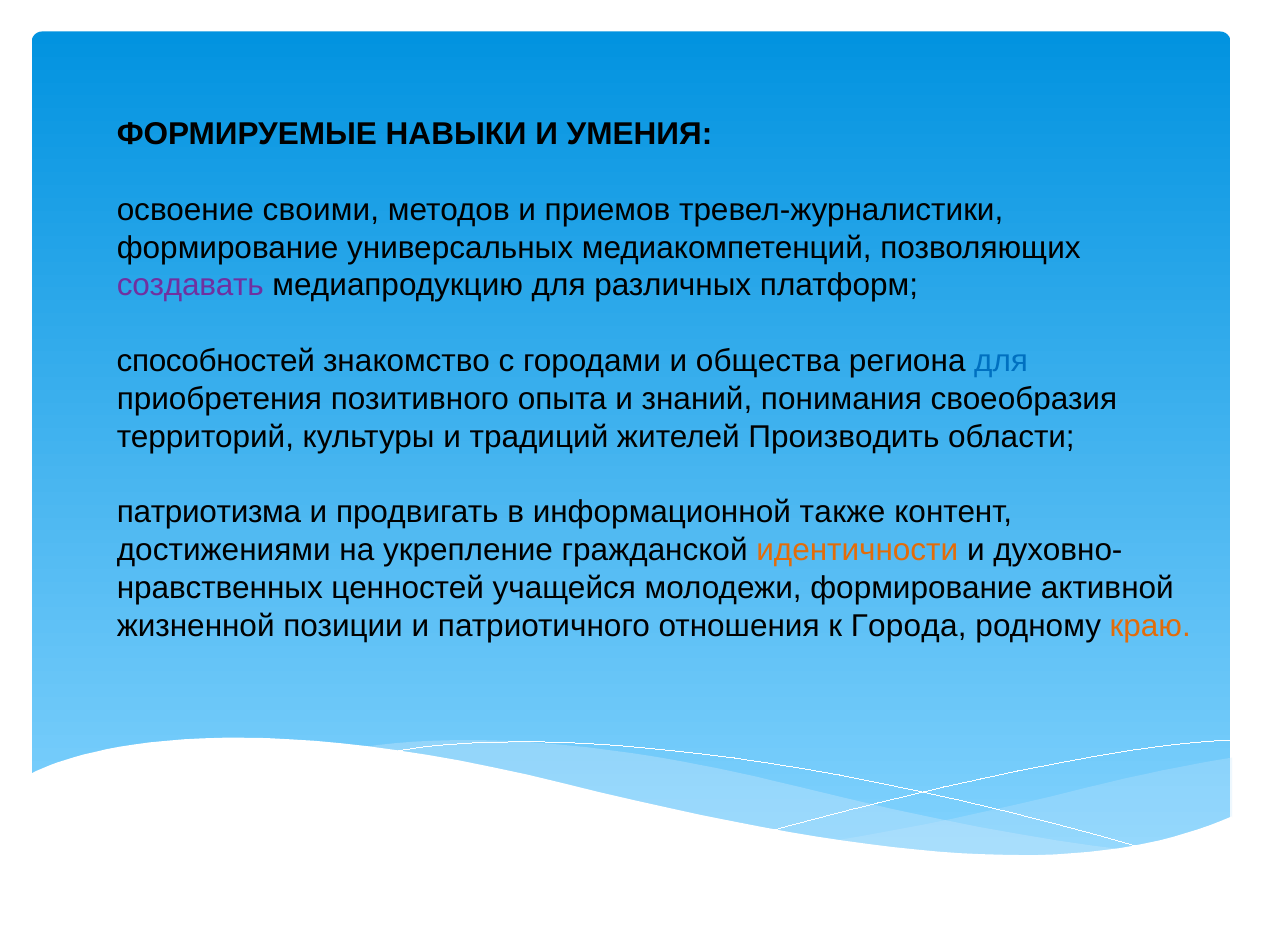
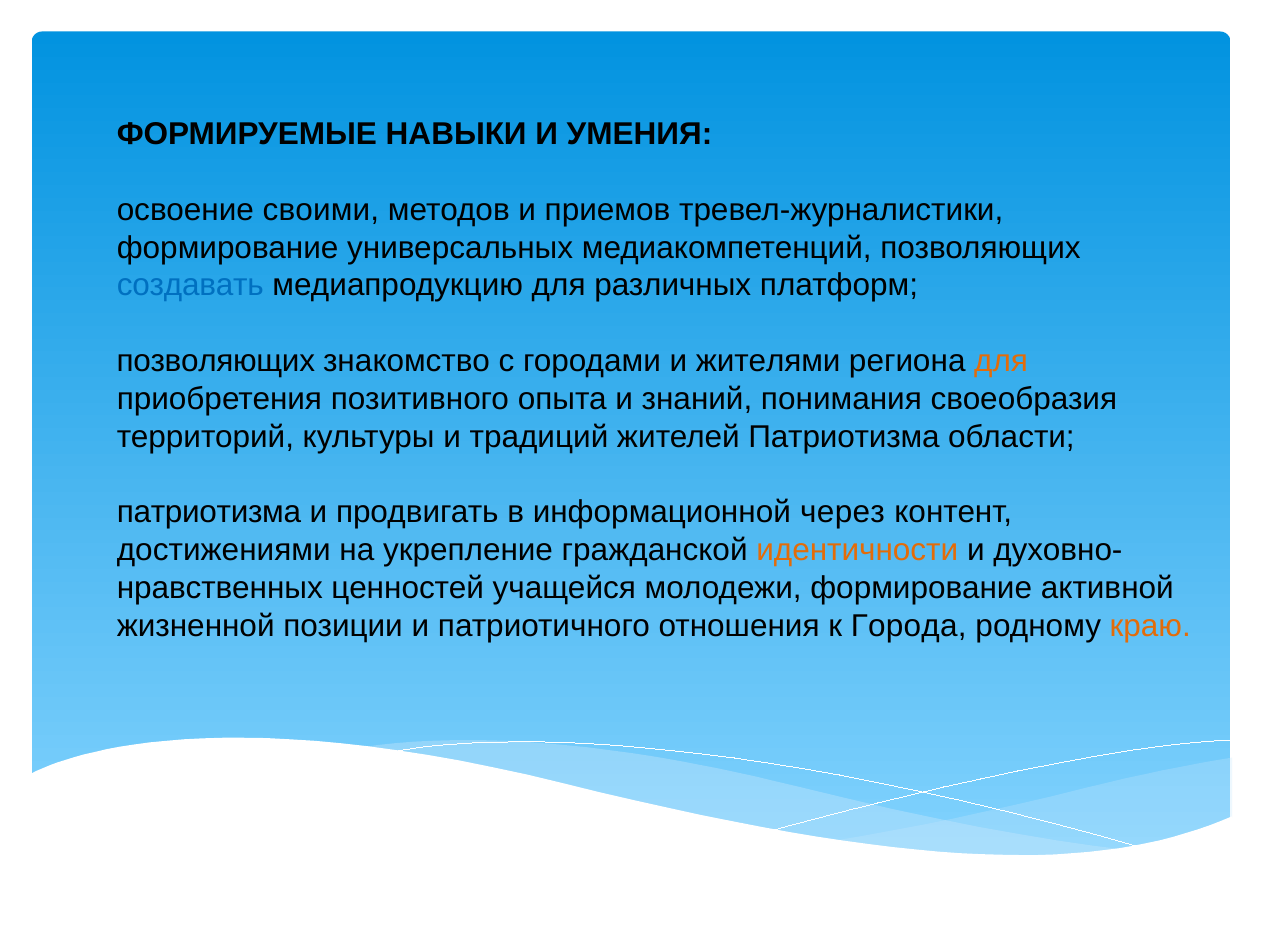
создавать colour: purple -> blue (190, 286)
способностей: способностей -> позволяющих (216, 361)
общества: общества -> жителями (768, 361)
для colour: blue -> orange (1001, 361)
жителей Производить: Производить -> Патриотизма (844, 437)
также: также -> через (843, 513)
